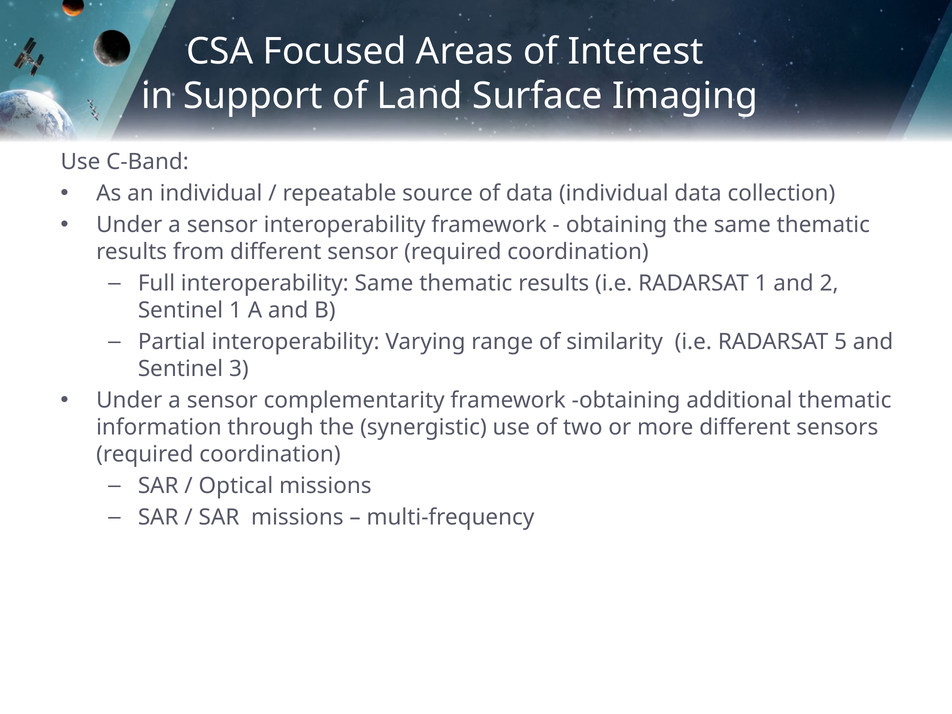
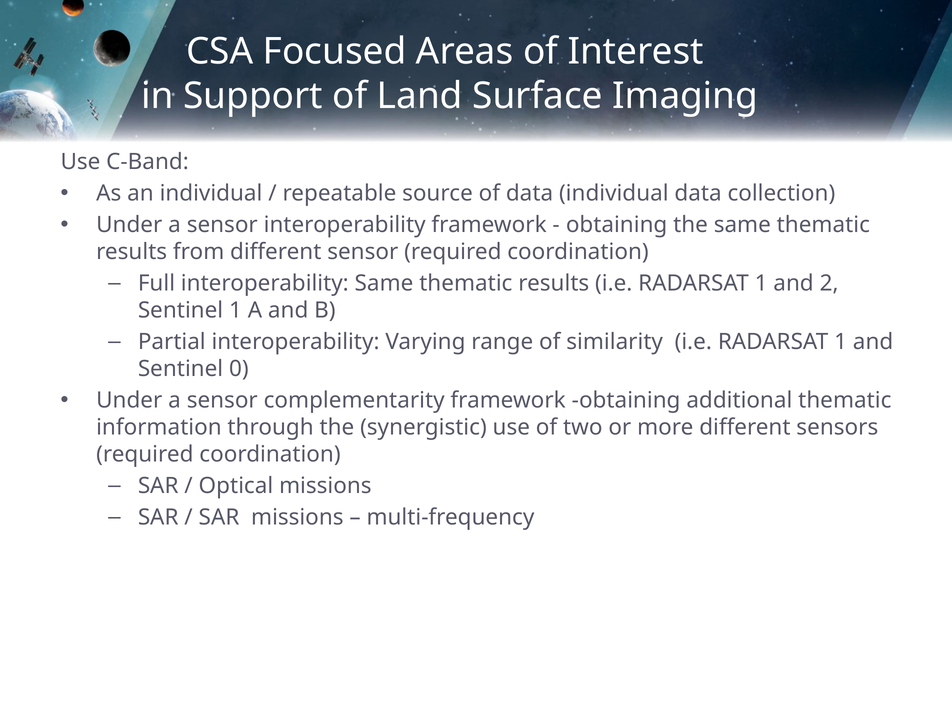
similarity i.e RADARSAT 5: 5 -> 1 (841, 342)
3: 3 -> 0 (239, 369)
